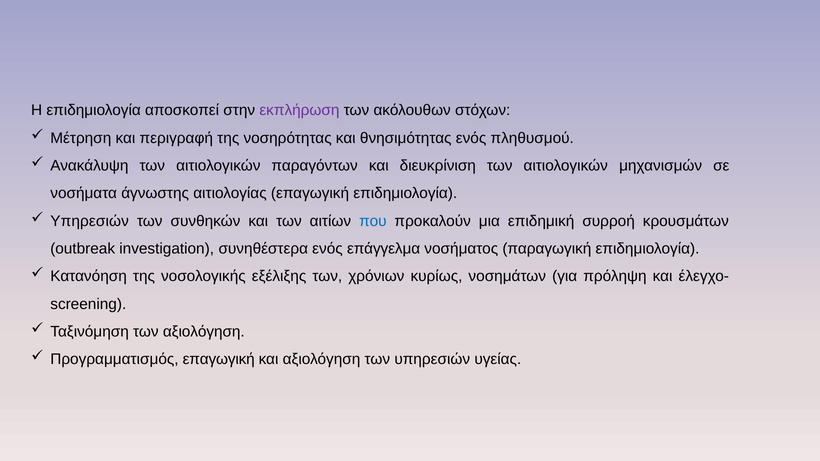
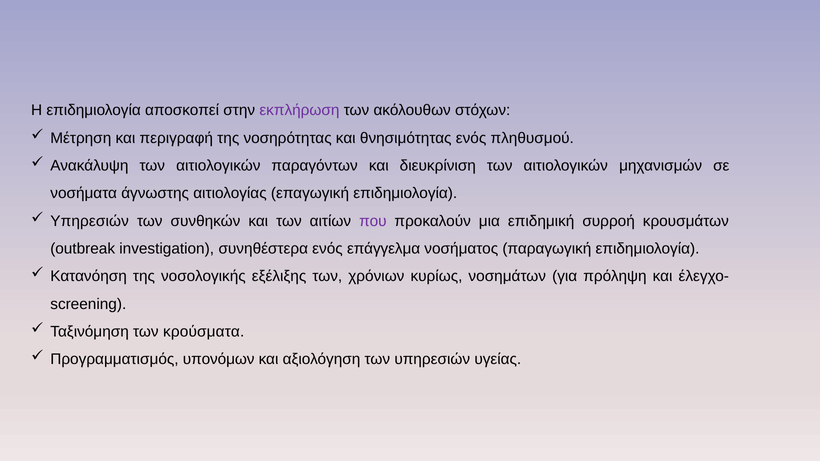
που colour: blue -> purple (373, 221)
των αξιολόγηση: αξιολόγηση -> κρούσματα (204, 332)
Προγραμματισμός επαγωγική: επαγωγική -> υπονόμων (219, 360)
